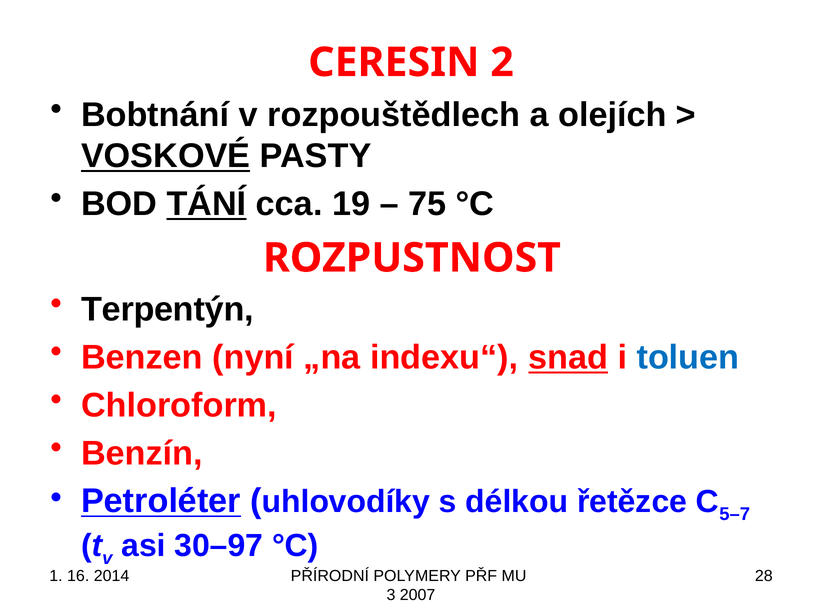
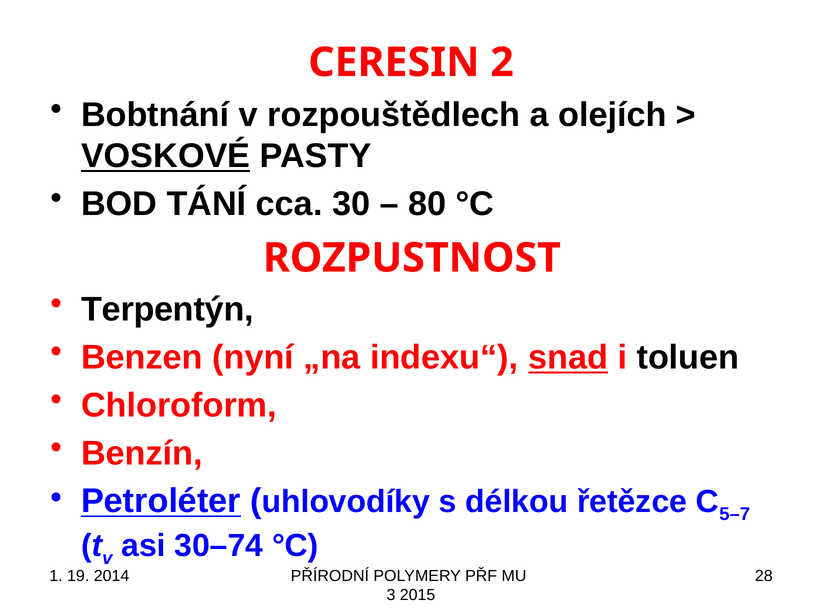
TÁNÍ underline: present -> none (207, 204)
19: 19 -> 30 (351, 204)
75: 75 -> 80 (427, 204)
toluen colour: blue -> black (688, 358)
30–97: 30–97 -> 30–74 (219, 546)
16: 16 -> 19 (78, 576)
2007: 2007 -> 2015 (418, 595)
